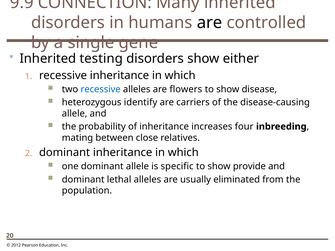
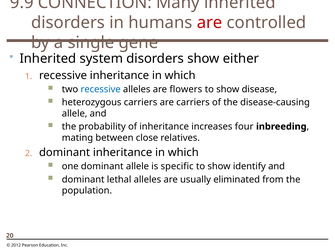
are colour: black -> red (210, 23)
testing: testing -> system (101, 59)
heterozygous identify: identify -> carriers (141, 102)
provide: provide -> identify (249, 167)
